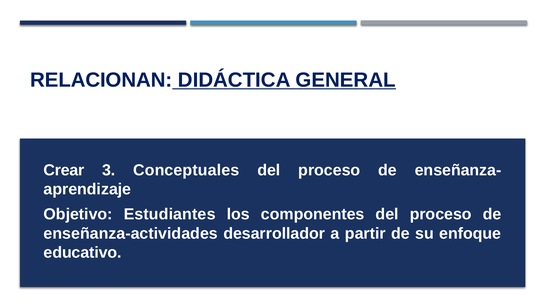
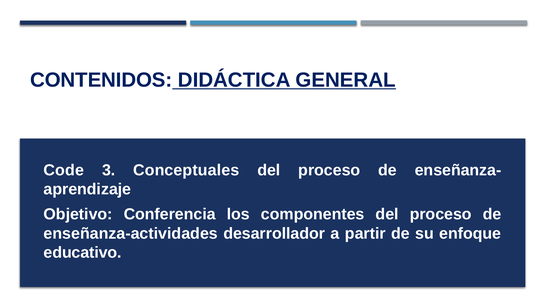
RELACIONAN: RELACIONAN -> CONTENIDOS (101, 80)
Crear: Crear -> Code (64, 170)
Estudiantes: Estudiantes -> Conferencia (170, 214)
